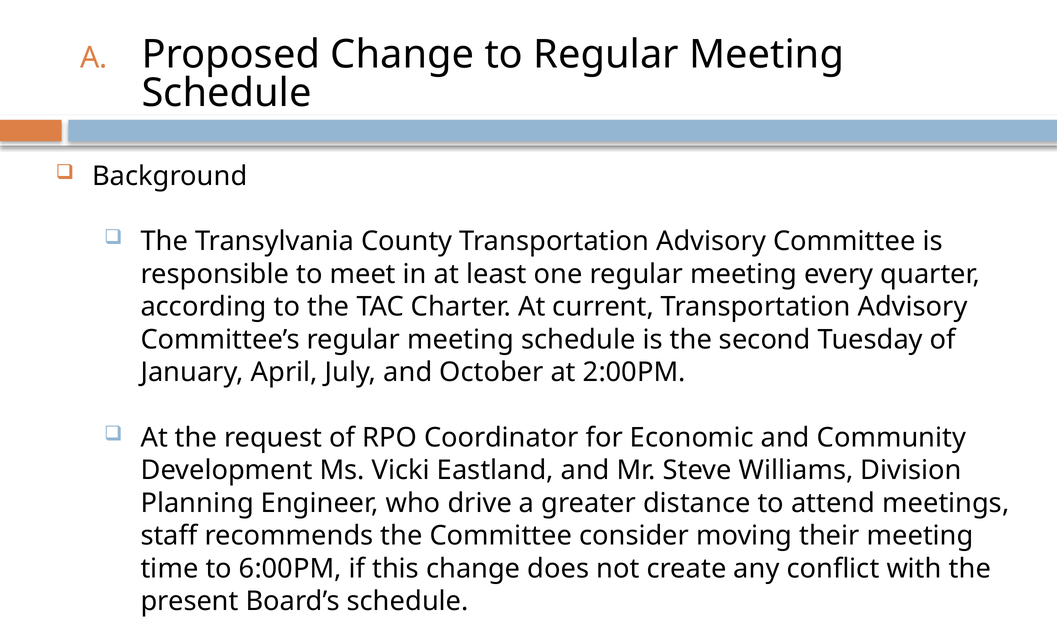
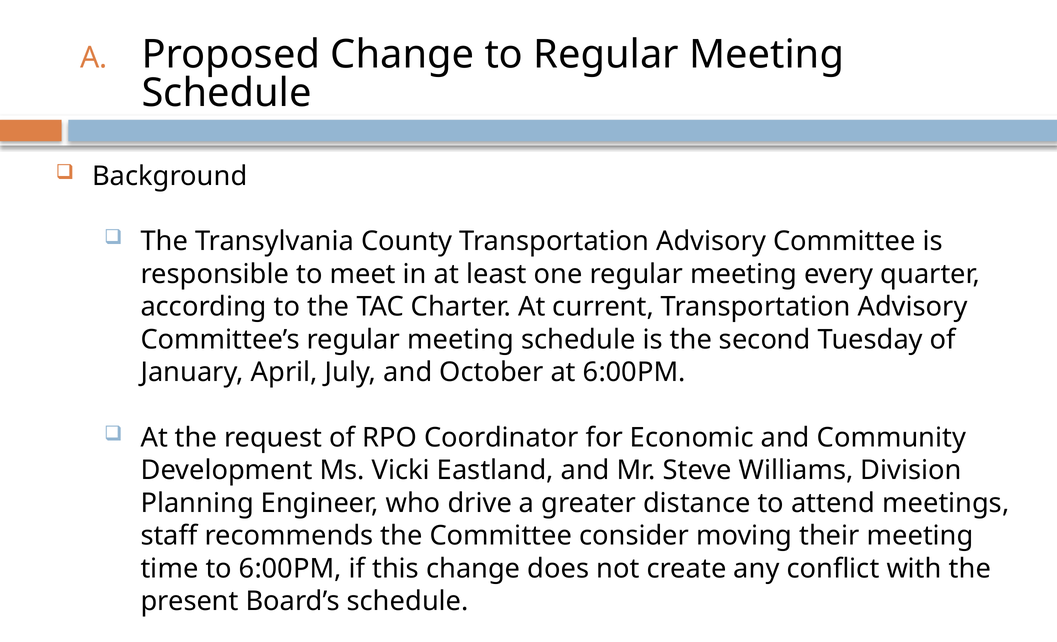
at 2:00PM: 2:00PM -> 6:00PM (634, 372)
